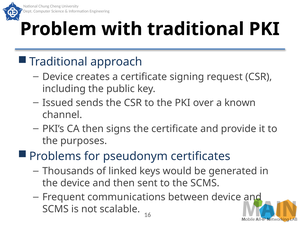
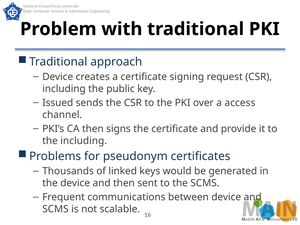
known: known -> access (240, 103)
the purposes: purposes -> including (84, 141)
